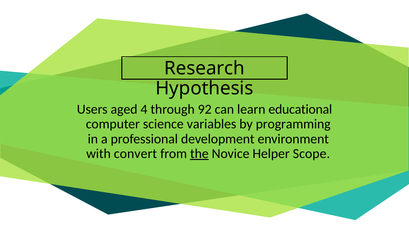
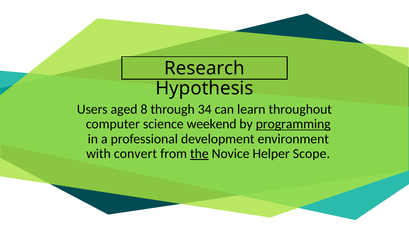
4: 4 -> 8 (144, 109)
92: 92 -> 34 (205, 109)
educational: educational -> throughout (300, 109)
variables: variables -> weekend (212, 124)
programming underline: none -> present (293, 124)
